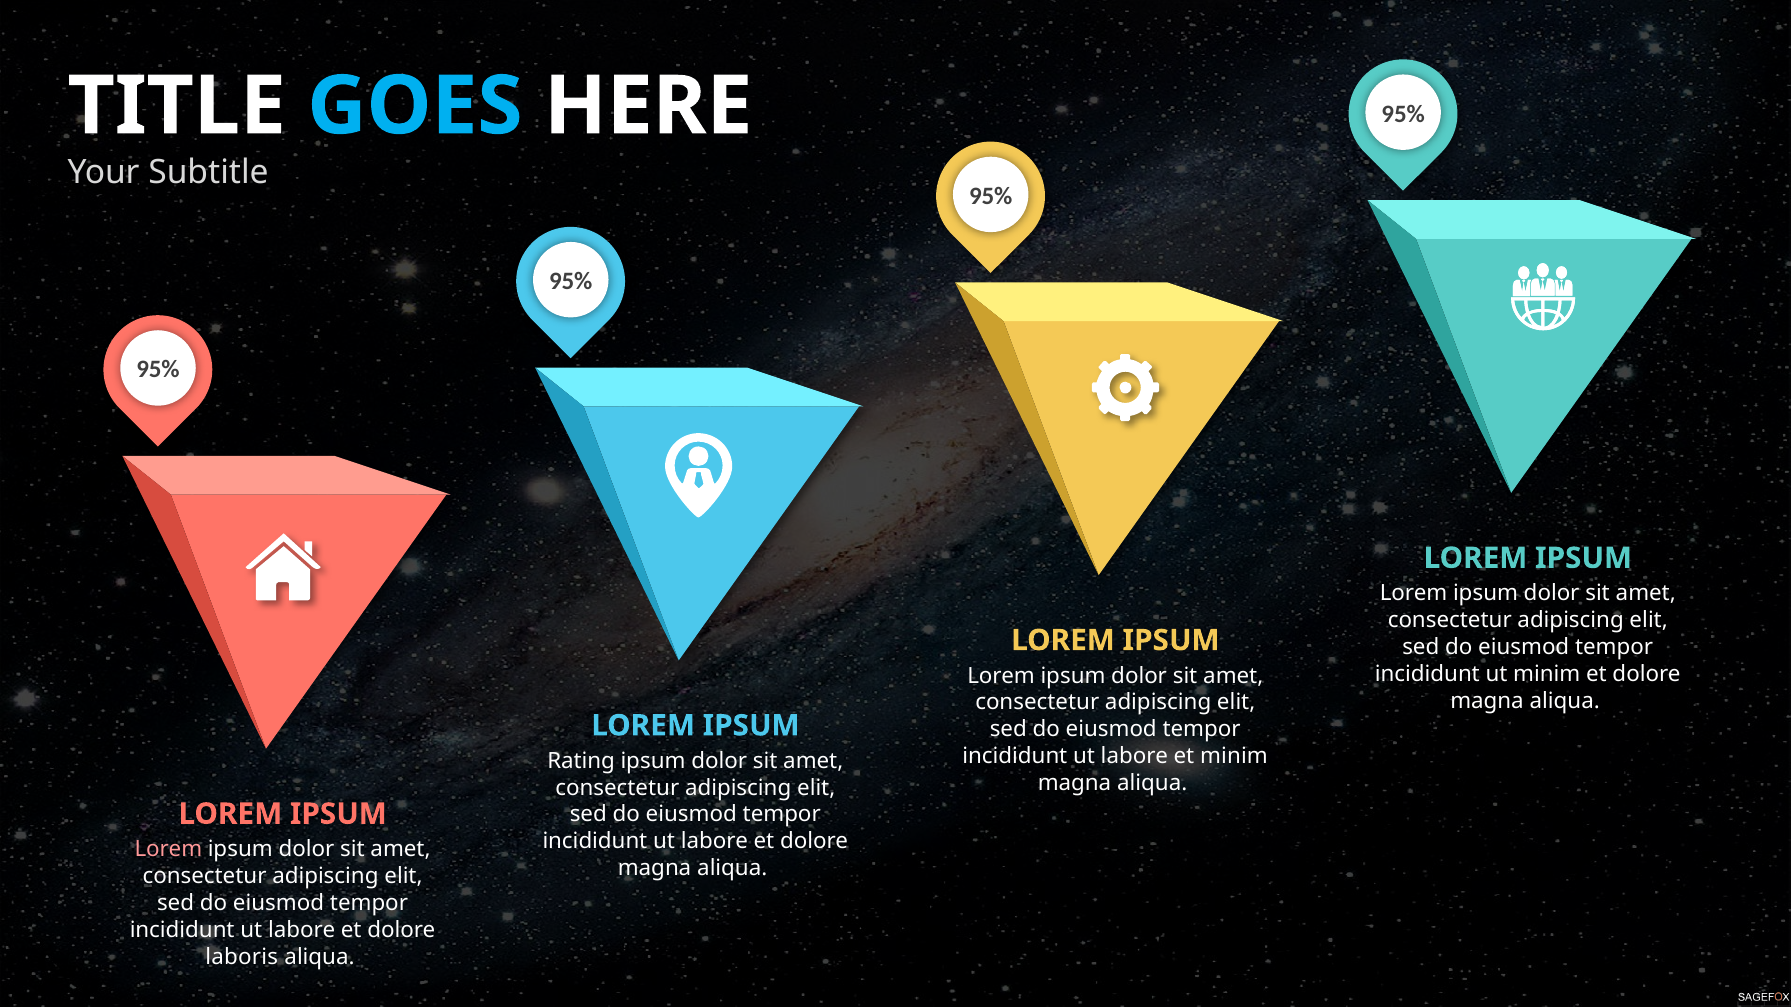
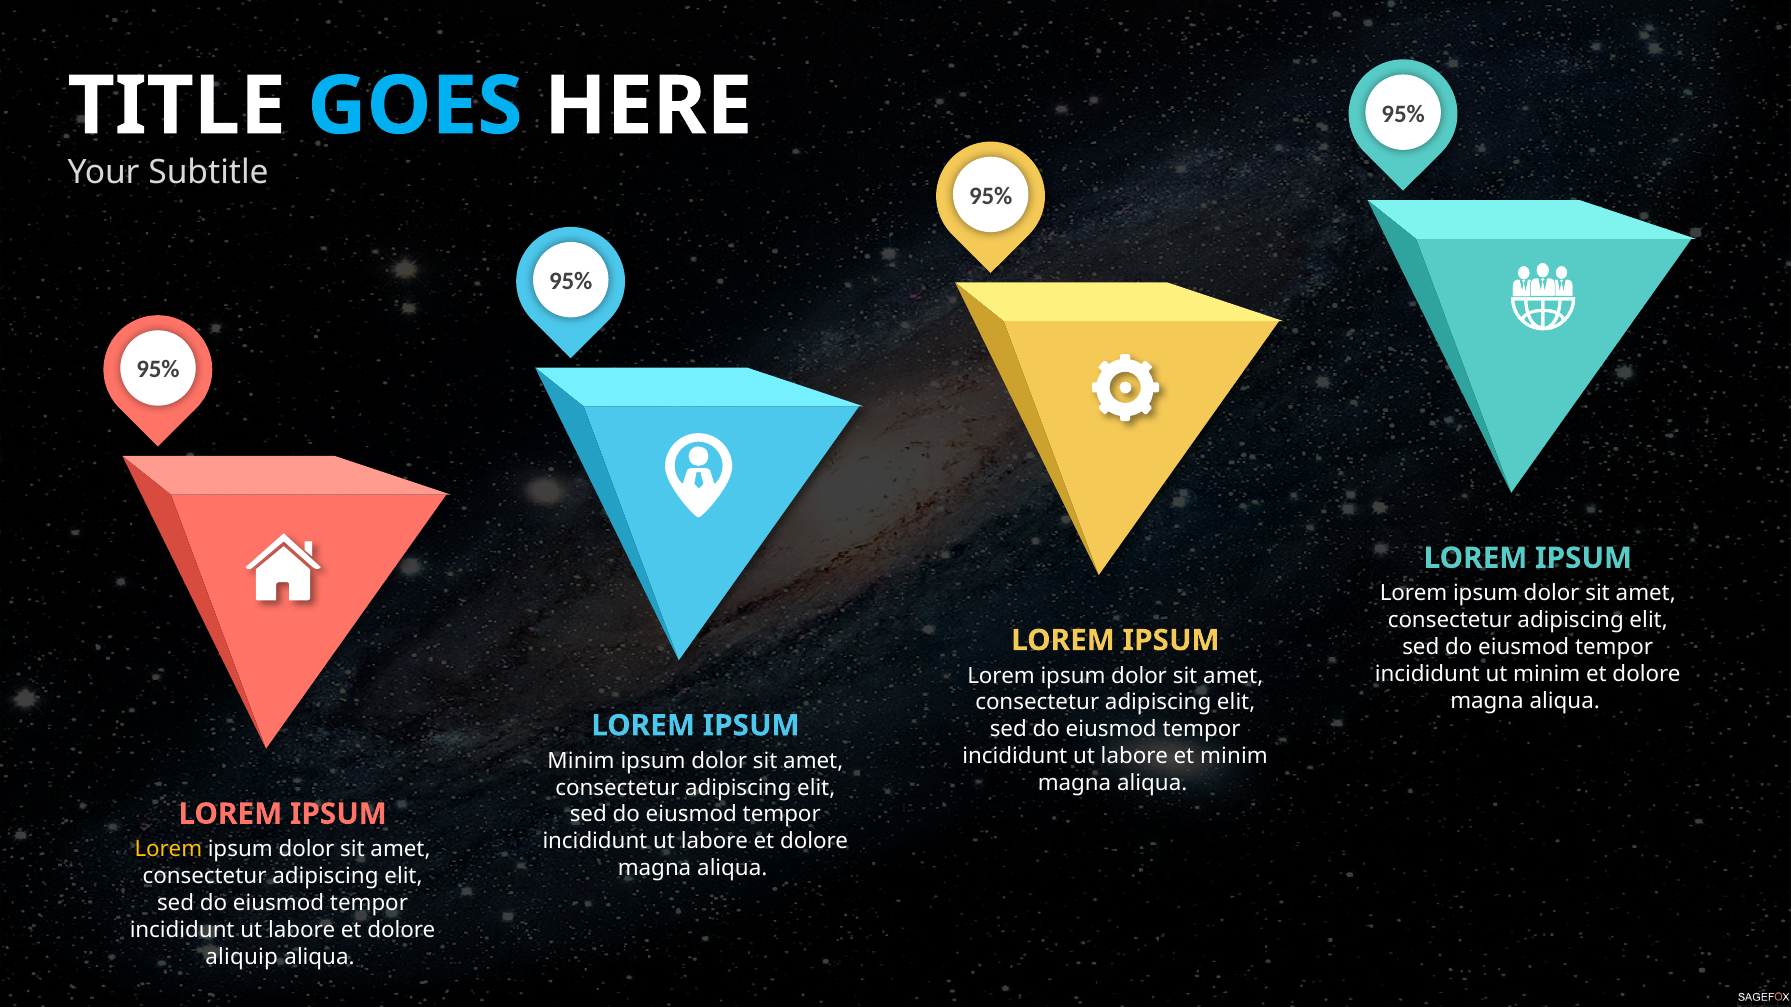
Rating: Rating -> Minim (581, 761)
Lorem colour: pink -> yellow (168, 850)
laboris: laboris -> aliquip (242, 957)
